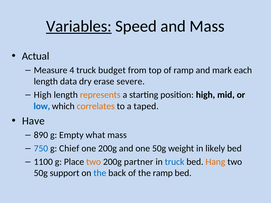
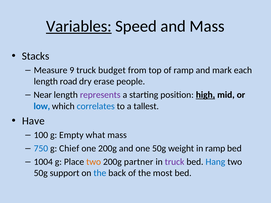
Actual: Actual -> Stacks (36, 56)
4: 4 -> 9 (72, 70)
data: data -> road (69, 82)
severe: severe -> people (131, 82)
High: High -> Near (43, 95)
represents colour: orange -> purple (100, 95)
high underline: none -> present (205, 95)
correlates colour: orange -> blue (96, 106)
taped: taped -> tallest (146, 106)
890: 890 -> 100 (41, 135)
in likely: likely -> ramp (215, 149)
1100: 1100 -> 1004 (43, 162)
truck colour: blue -> purple (175, 162)
Hang colour: orange -> blue (215, 162)
the ramp: ramp -> most (163, 173)
